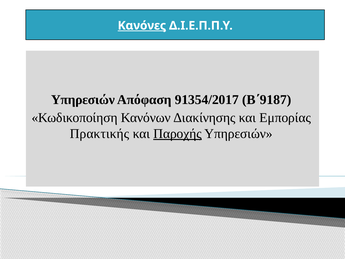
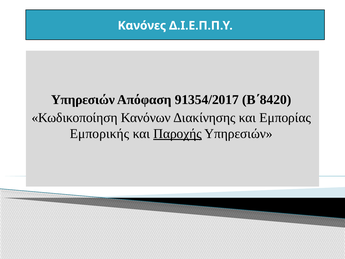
Κανόνες underline: present -> none (142, 26)
Β΄9187: Β΄9187 -> Β΄8420 (267, 100)
Πρακτικής: Πρακτικής -> Εμπορικής (100, 134)
